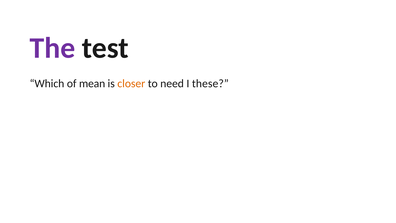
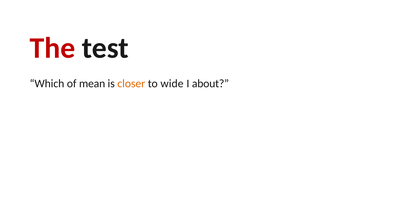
The colour: purple -> red (52, 48)
need: need -> wide (172, 83)
these: these -> about (210, 83)
